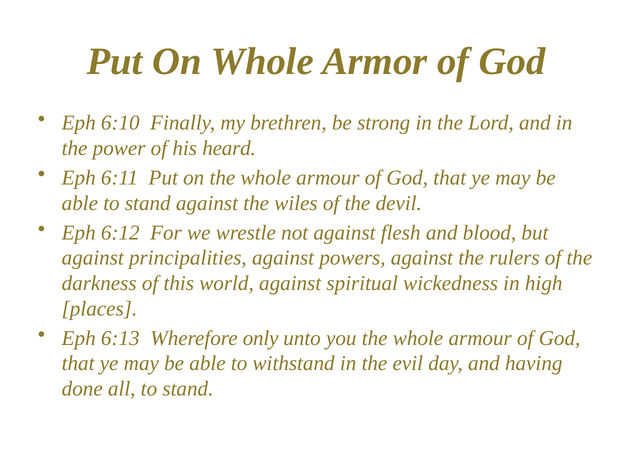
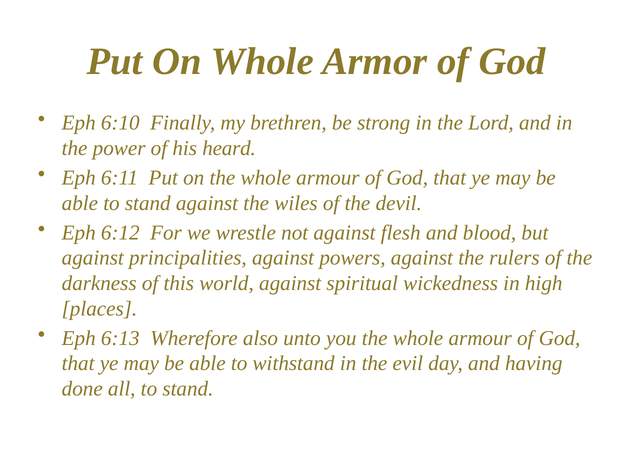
only: only -> also (260, 338)
